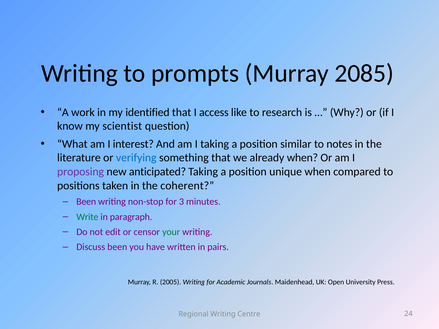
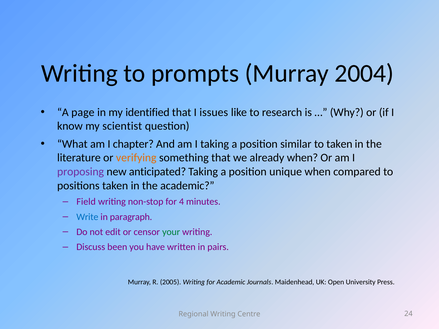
2085: 2085 -> 2004 (364, 73)
work: work -> page (83, 112)
access: access -> issues (214, 112)
interest: interest -> chapter (133, 144)
to notes: notes -> taken (339, 144)
verifying colour: blue -> orange (136, 158)
the coherent: coherent -> academic (187, 186)
Been: Been -> Field (86, 202)
3: 3 -> 4 (181, 202)
Write colour: green -> blue (87, 217)
